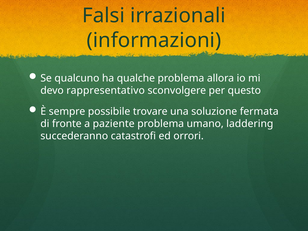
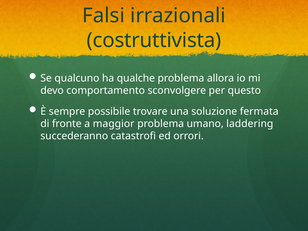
informazioni: informazioni -> costruttivista (154, 40)
rappresentativo: rappresentativo -> comportamento (106, 90)
paziente: paziente -> maggior (114, 124)
